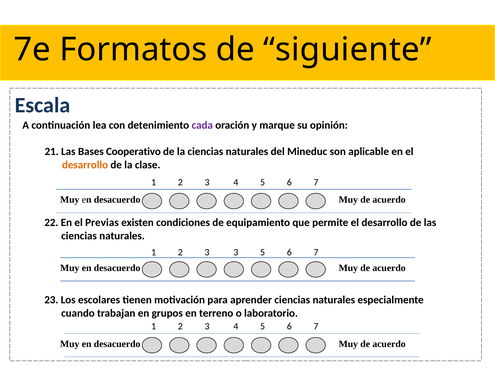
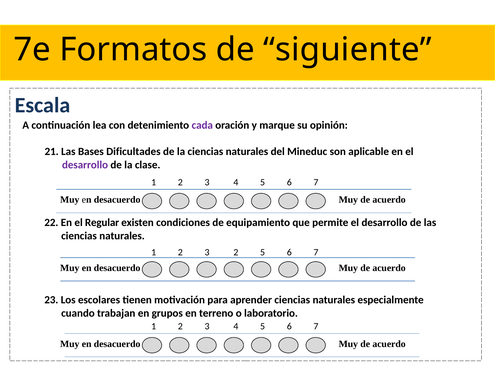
Cooperativo: Cooperativo -> Dificultades (133, 152)
desarrollo colour: orange -> purple (85, 165)
Previas: Previas -> Regular (102, 223)
3 3: 3 -> 2 (236, 253)
